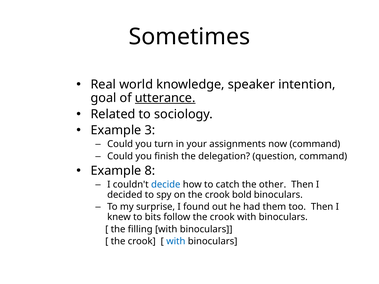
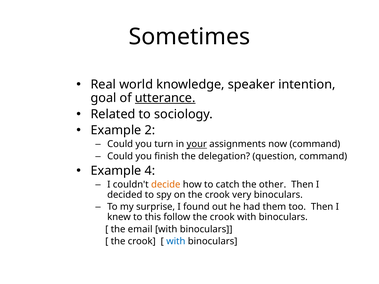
3: 3 -> 2 (150, 130)
your underline: none -> present (197, 144)
8: 8 -> 4 (150, 171)
decide colour: blue -> orange (166, 185)
bold: bold -> very (242, 195)
bits: bits -> this (153, 217)
filling: filling -> email (140, 229)
